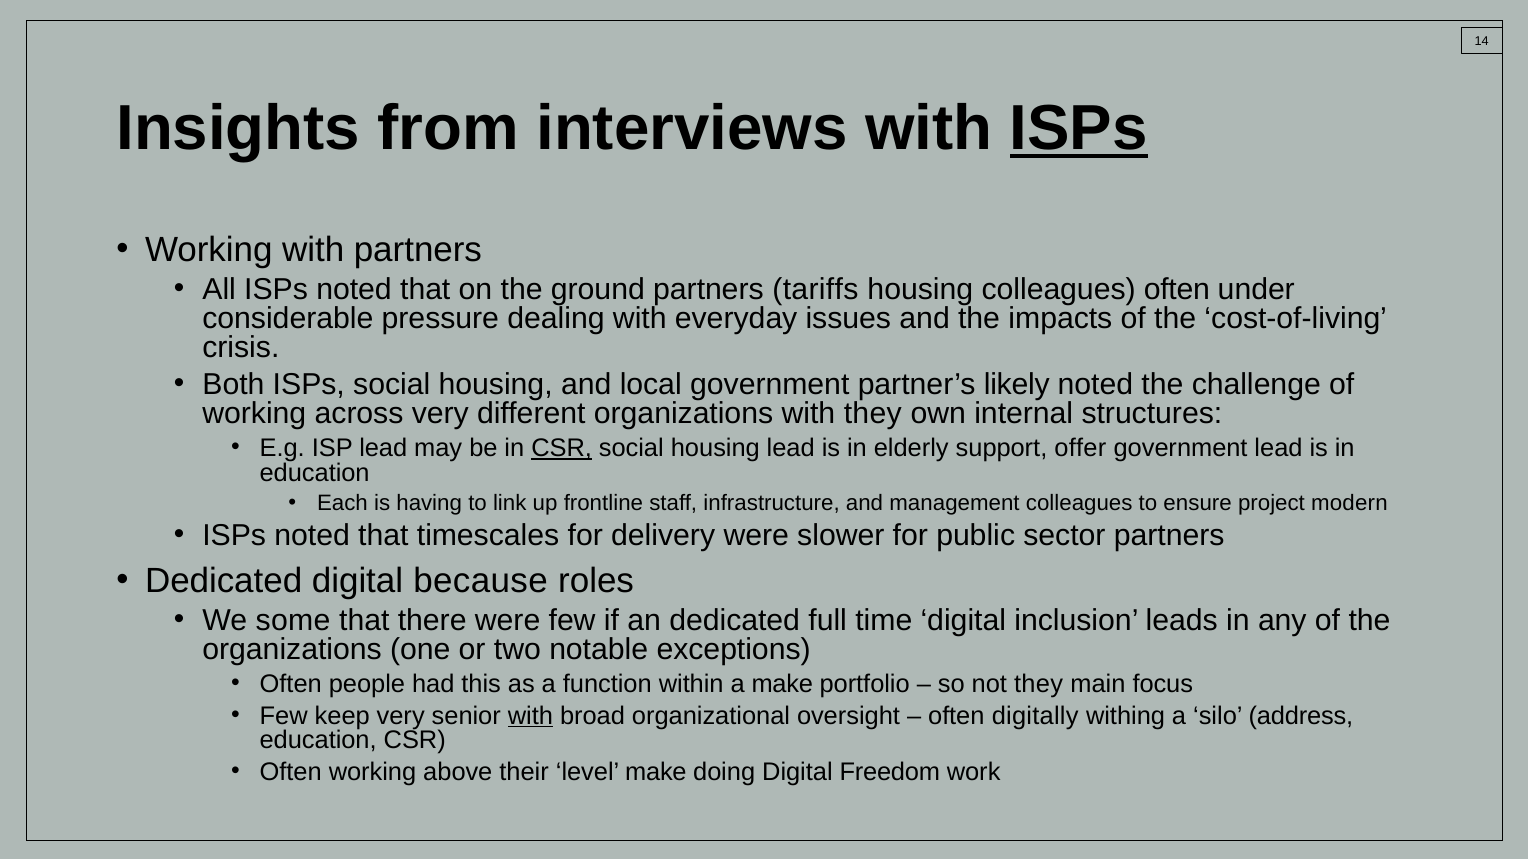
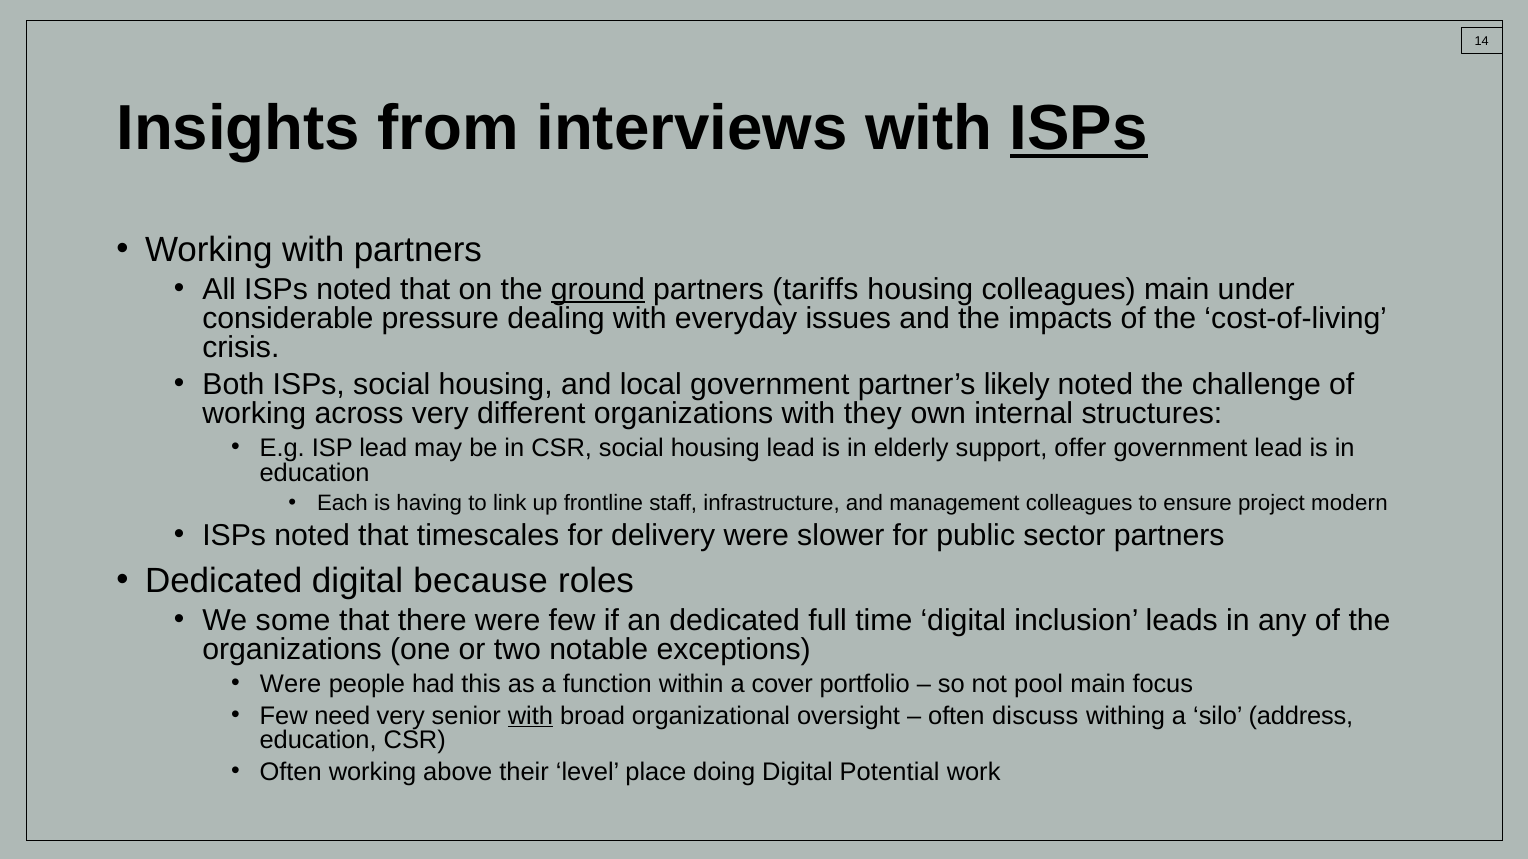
ground underline: none -> present (598, 289)
colleagues often: often -> main (1177, 289)
CSR underline: present -> none (562, 448)
Often: Often -> Were (291, 684)
a make: make -> cover (782, 684)
not they: they -> pool (1039, 684)
keep: keep -> need (342, 716)
digitally: digitally -> discuss (1035, 716)
level make: make -> place (656, 773)
Freedom: Freedom -> Potential (890, 773)
